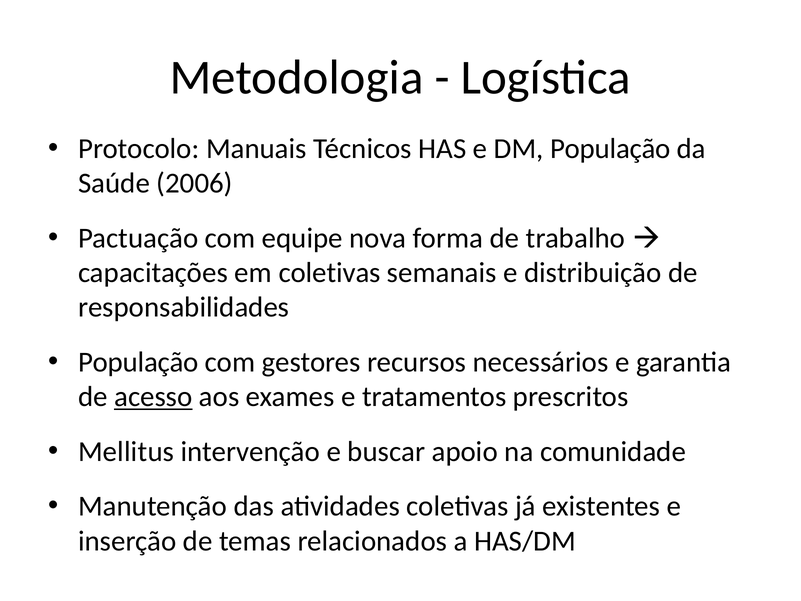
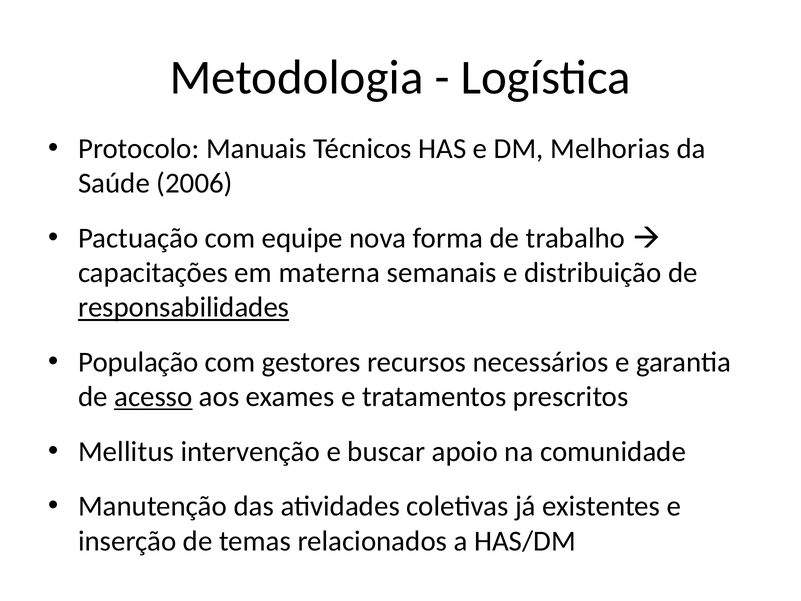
DM População: População -> Melhorias (610, 149)
em coletivas: coletivas -> materna (329, 273)
responsabilidades underline: none -> present (184, 307)
